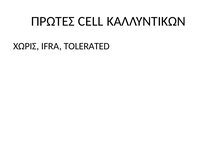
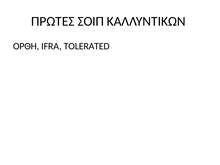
CELL: CELL -> ΣΟΙΠ (91, 21)
ΧΩΡΙΣ: ΧΩΡΙΣ -> ΟΡΘΗ (26, 46)
